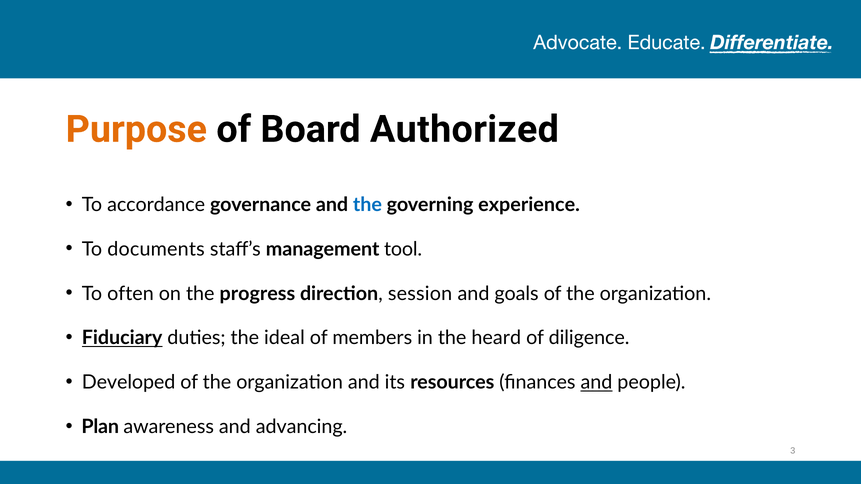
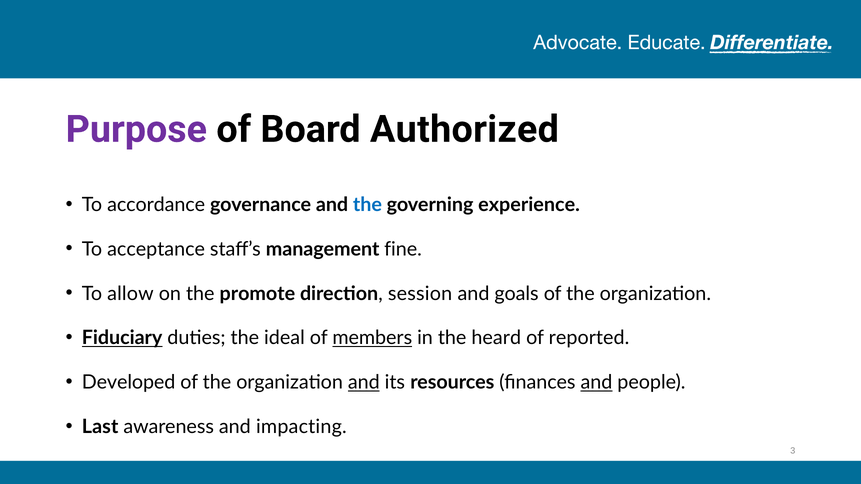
Purpose colour: orange -> purple (136, 129)
documents: documents -> acceptance (156, 249)
tool: tool -> fine (403, 249)
often: often -> allow (130, 294)
progress: progress -> promote (257, 294)
members underline: none -> present (372, 338)
diligence: diligence -> reported (589, 338)
and underline: none -> present (364, 383)
Plan: Plan -> Last (100, 427)
advancing: advancing -> impacting (301, 427)
